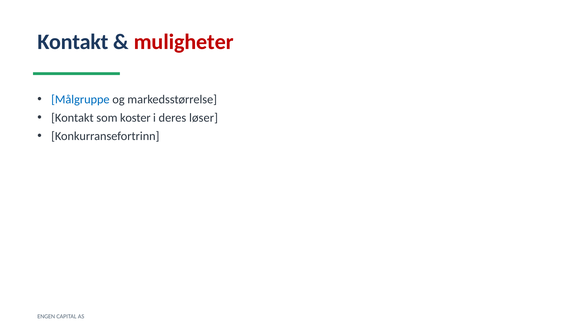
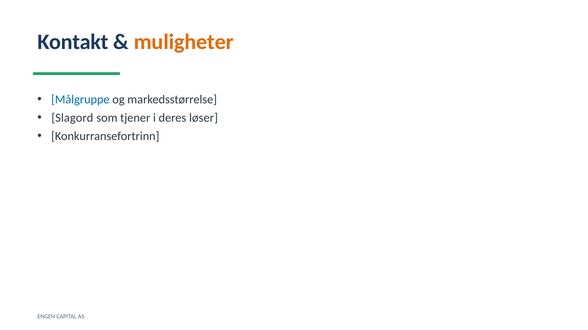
muligheter colour: red -> orange (184, 42)
Kontakt: Kontakt -> Slagord (72, 118)
koster: koster -> tjener (135, 118)
